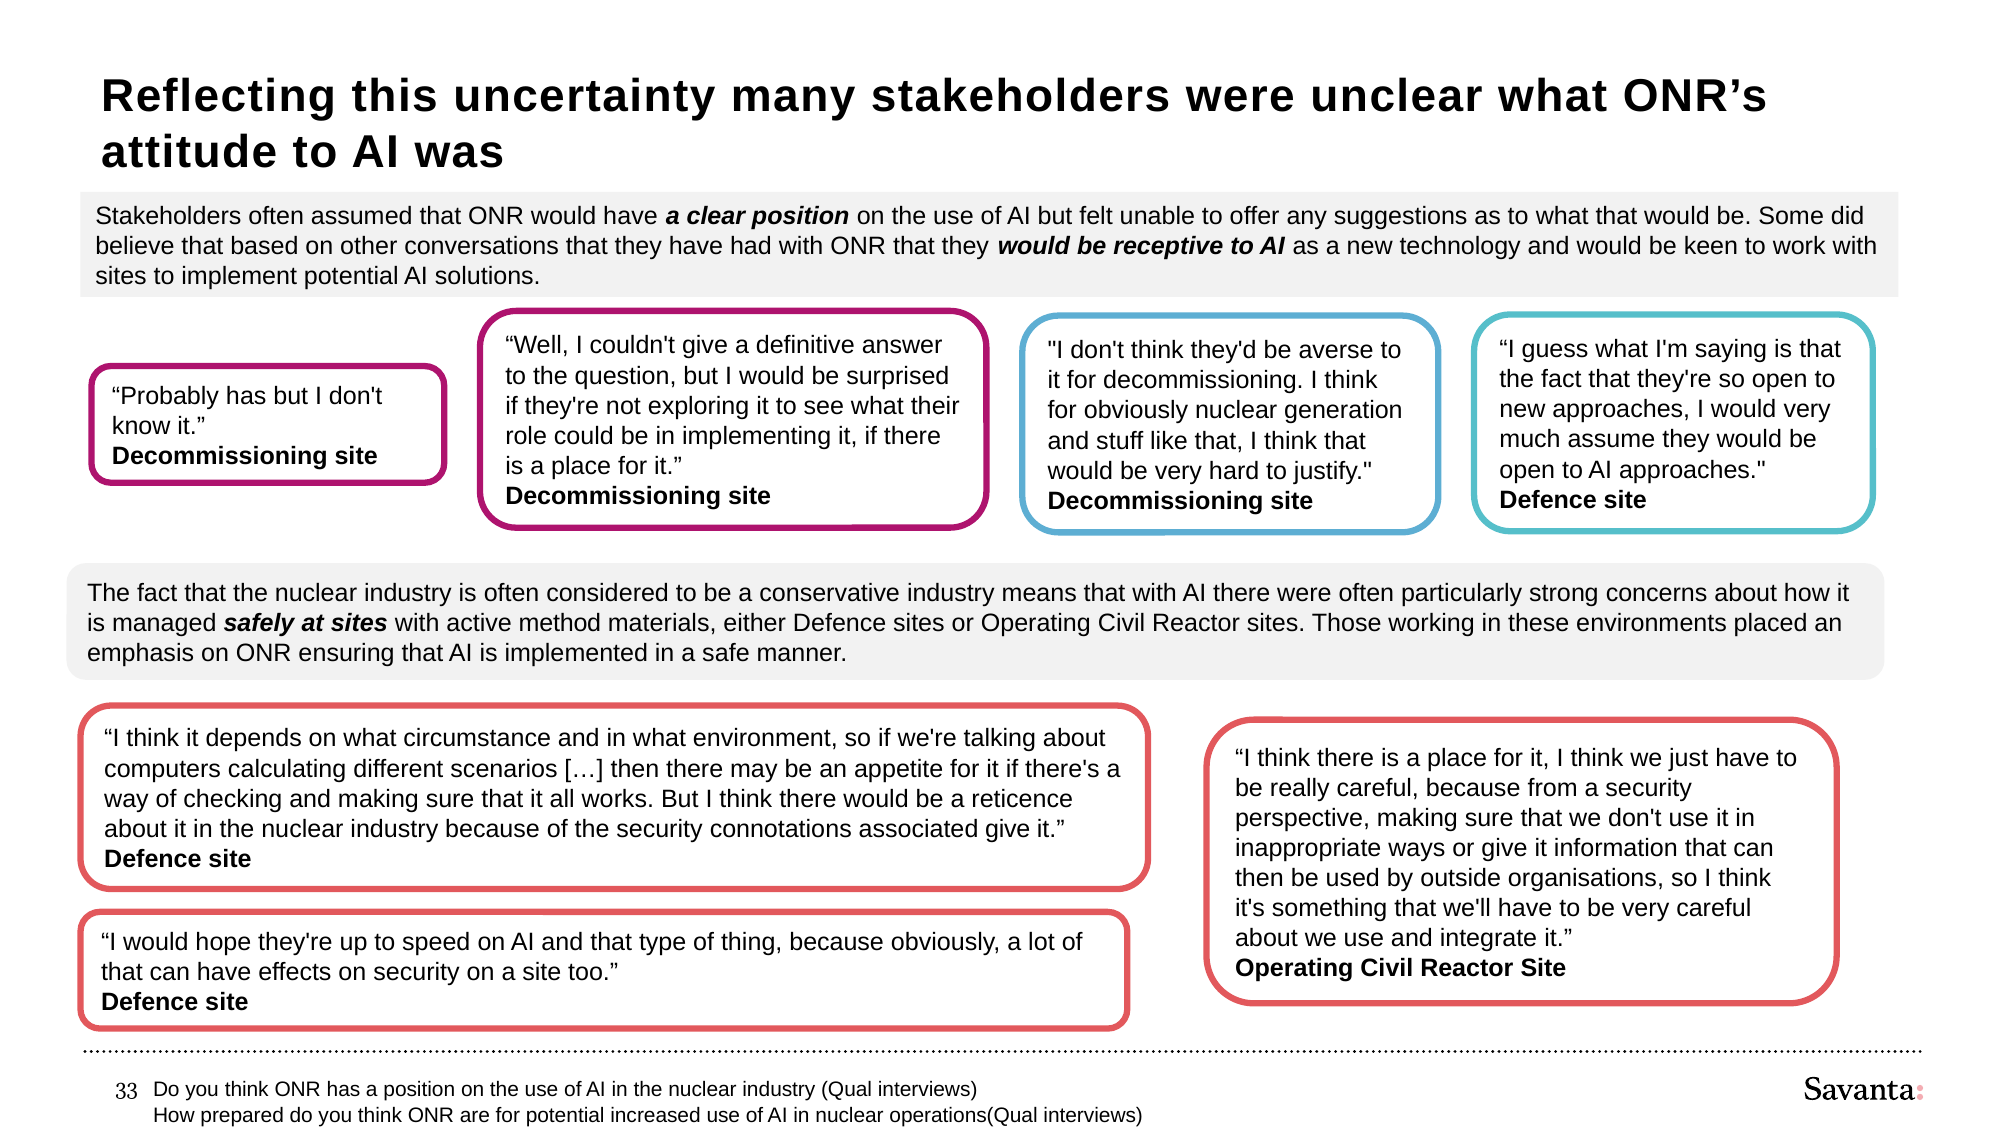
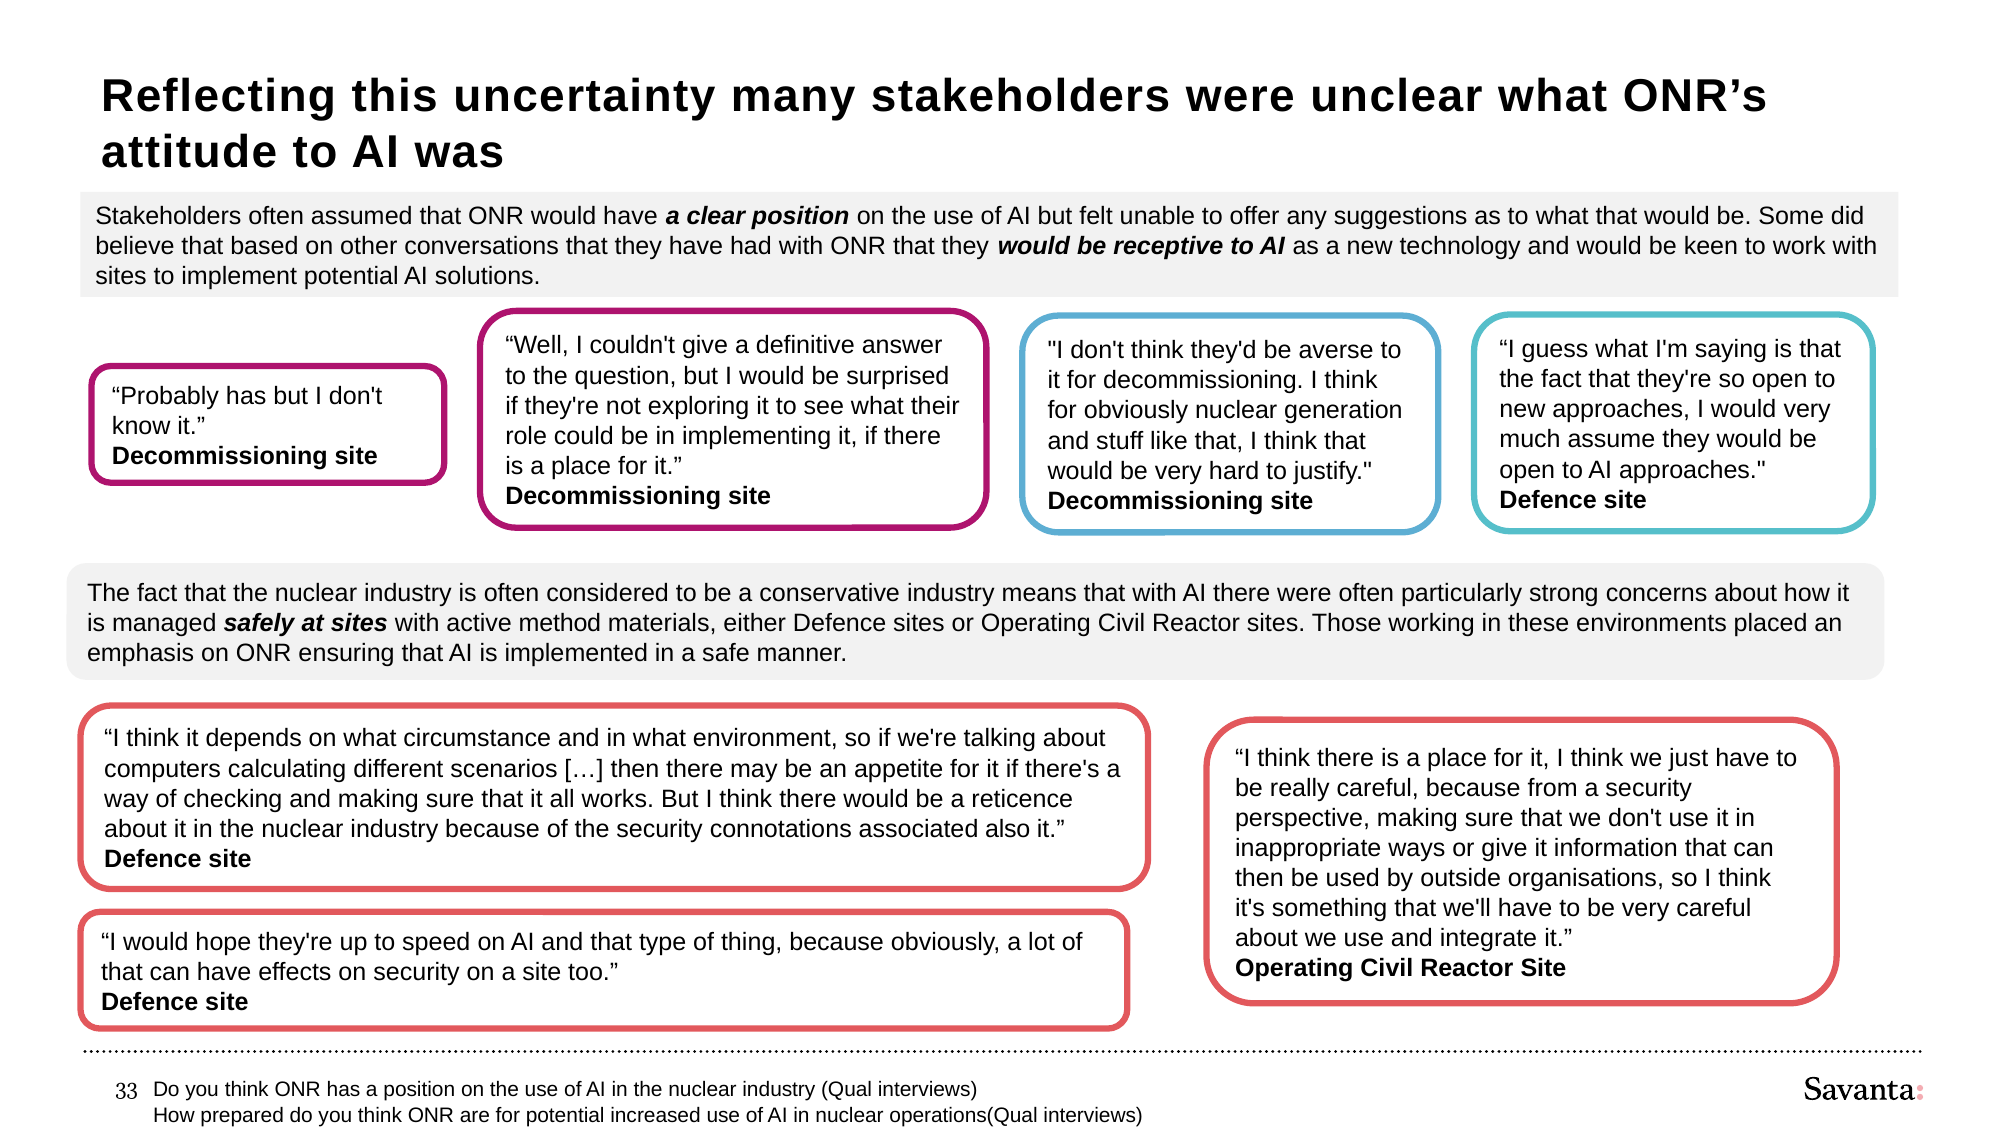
associated give: give -> also (1008, 829)
